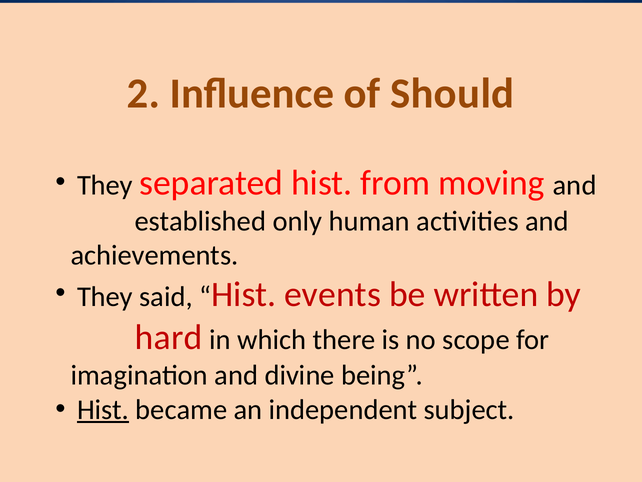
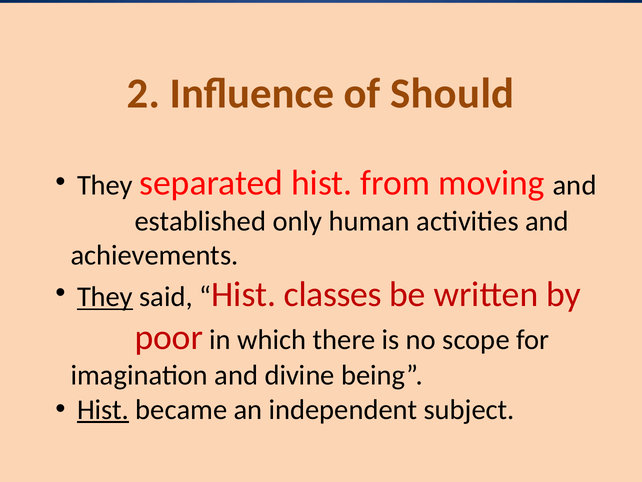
They underline: none -> present (105, 297)
events: events -> classes (333, 294)
hard: hard -> poor (169, 337)
